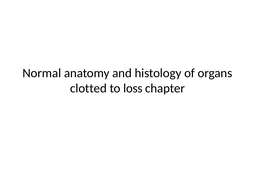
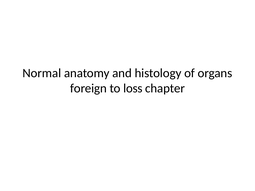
clotted: clotted -> foreign (88, 88)
